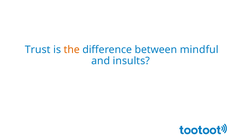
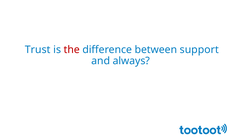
the colour: orange -> red (72, 50)
mindful: mindful -> support (199, 50)
insults: insults -> always (131, 61)
